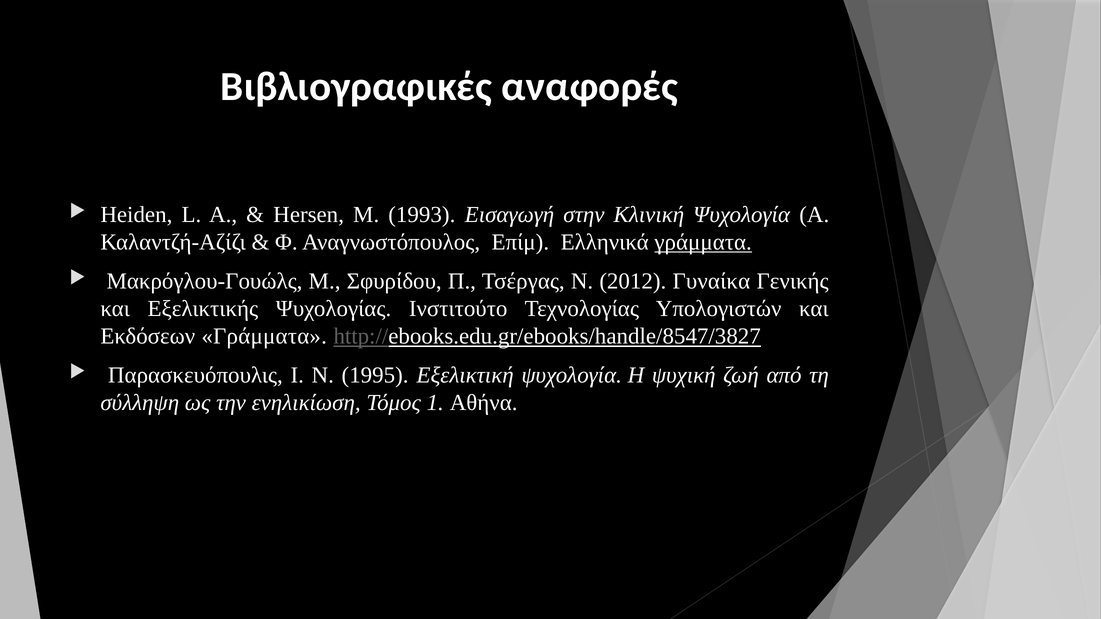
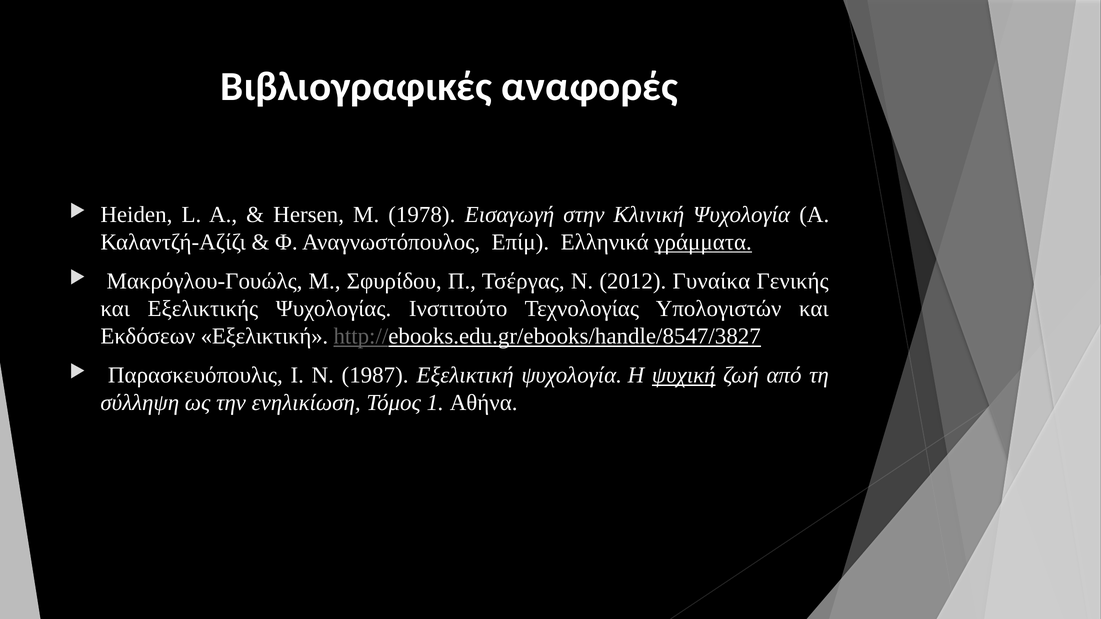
1993: 1993 -> 1978 (422, 215)
Εκδόσεων Γράμματα: Γράμματα -> Εξελικτική (264, 336)
1995: 1995 -> 1987 (375, 375)
ψυχική underline: none -> present (684, 375)
